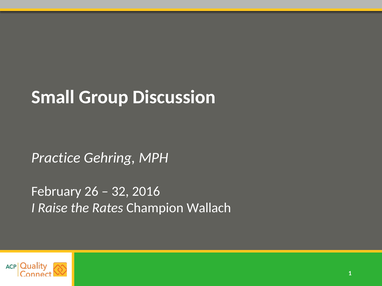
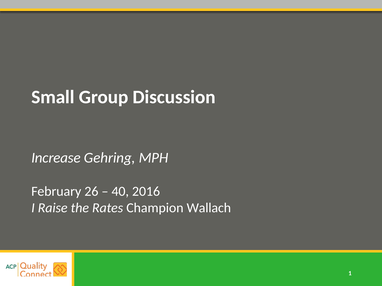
Practice: Practice -> Increase (56, 158)
32: 32 -> 40 (120, 192)
